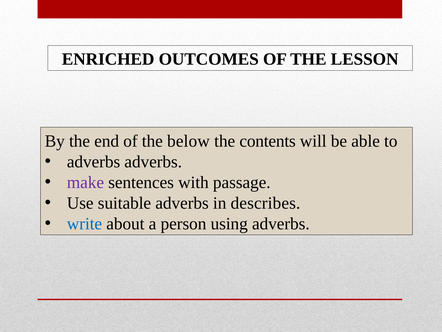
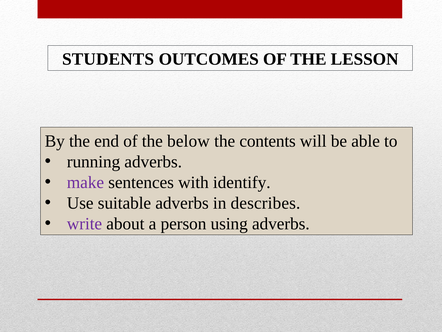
ENRICHED: ENRICHED -> STUDENTS (108, 59)
adverbs: adverbs -> running (94, 161)
passage: passage -> identify (242, 182)
write colour: blue -> purple (85, 223)
